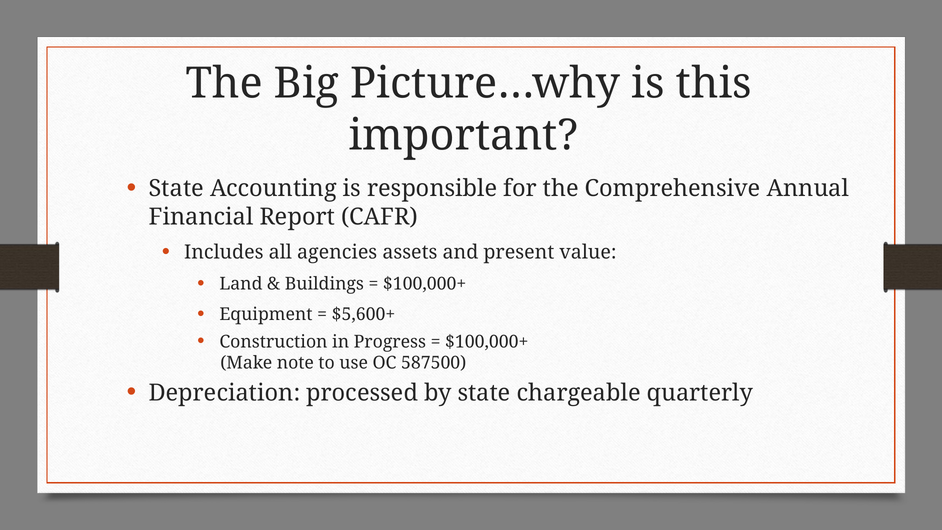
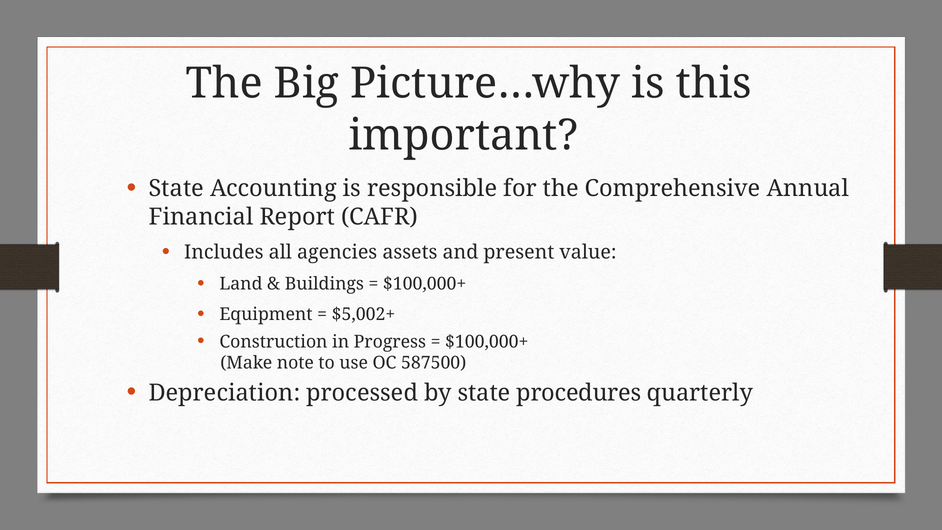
$5,600+: $5,600+ -> $5,002+ (363, 315)
chargeable: chargeable -> procedures (579, 393)
